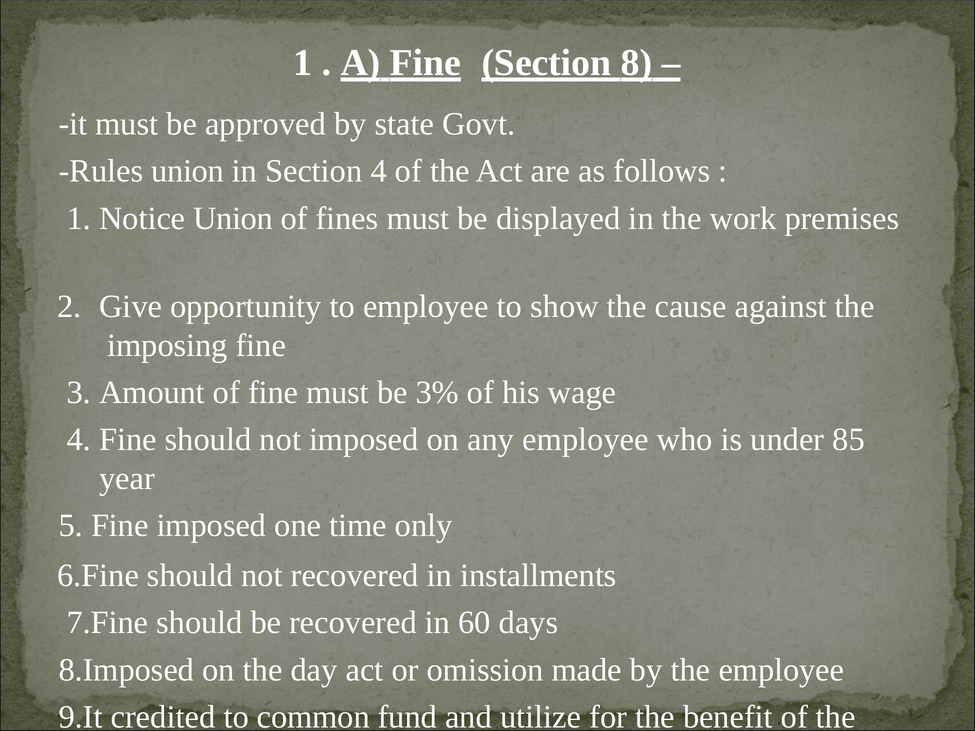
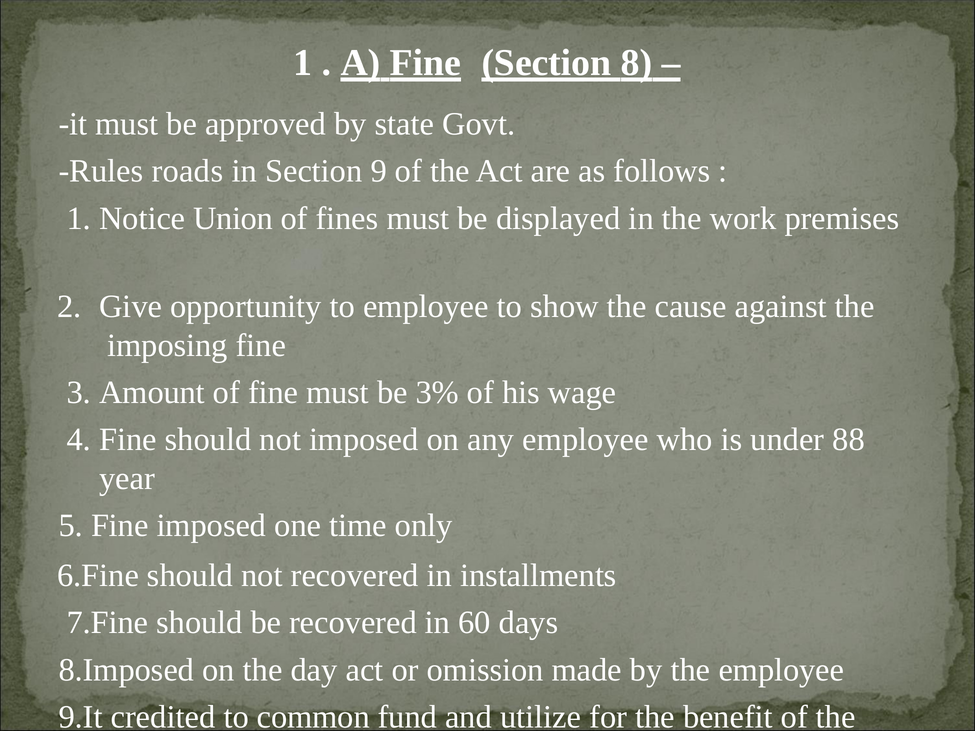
Rules union: union -> roads (187, 171)
Section 4: 4 -> 9 (379, 171)
85: 85 -> 88 (849, 440)
